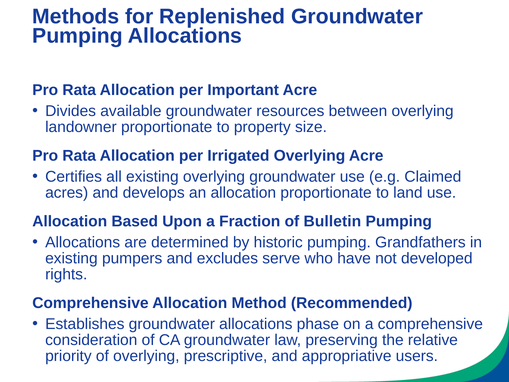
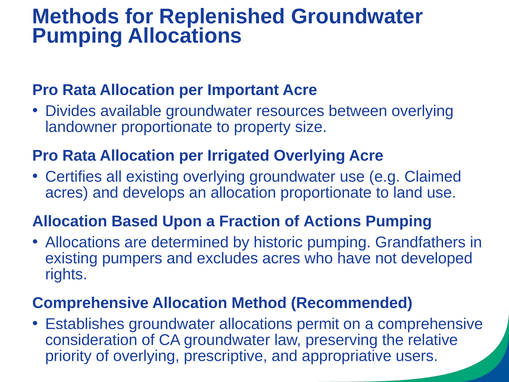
Bulletin: Bulletin -> Actions (332, 221)
excludes serve: serve -> acres (281, 258)
phase: phase -> permit (318, 324)
